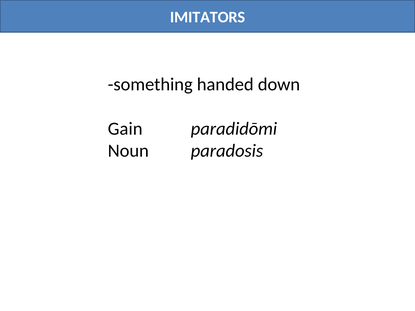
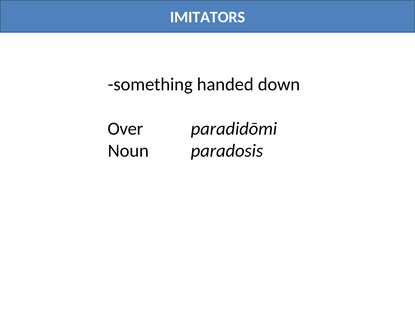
Gain: Gain -> Over (125, 129)
